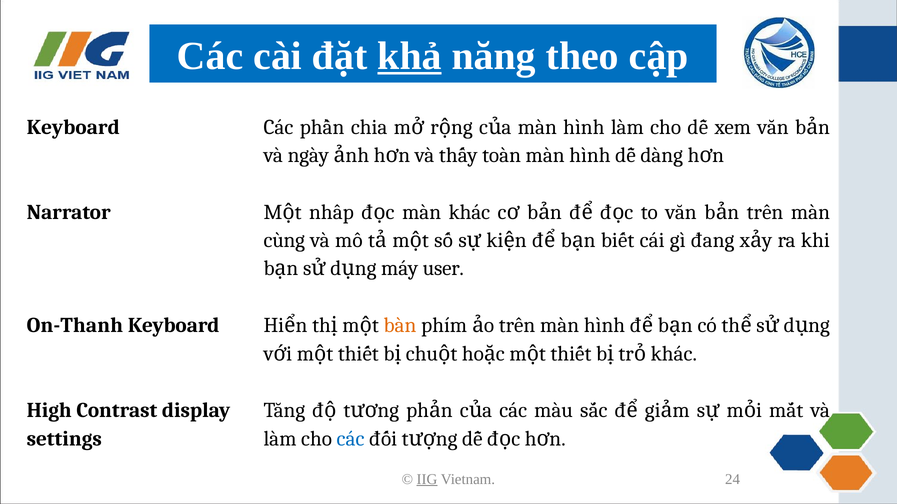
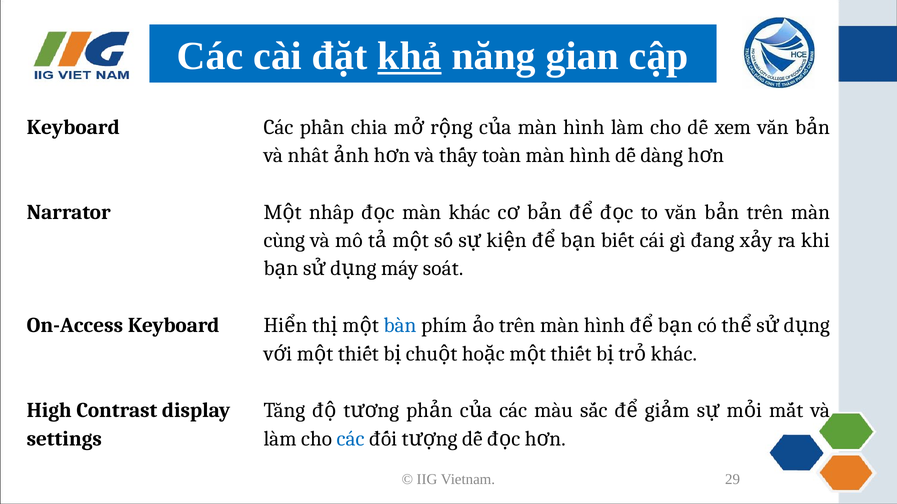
theo: theo -> gian (582, 56)
ngày: ngày -> nhất (308, 155)
user: user -> soát (443, 269)
On-Thanh: On-Thanh -> On-Access (75, 326)
bàn colour: orange -> blue (400, 326)
IIG underline: present -> none (427, 480)
24: 24 -> 29 (733, 480)
